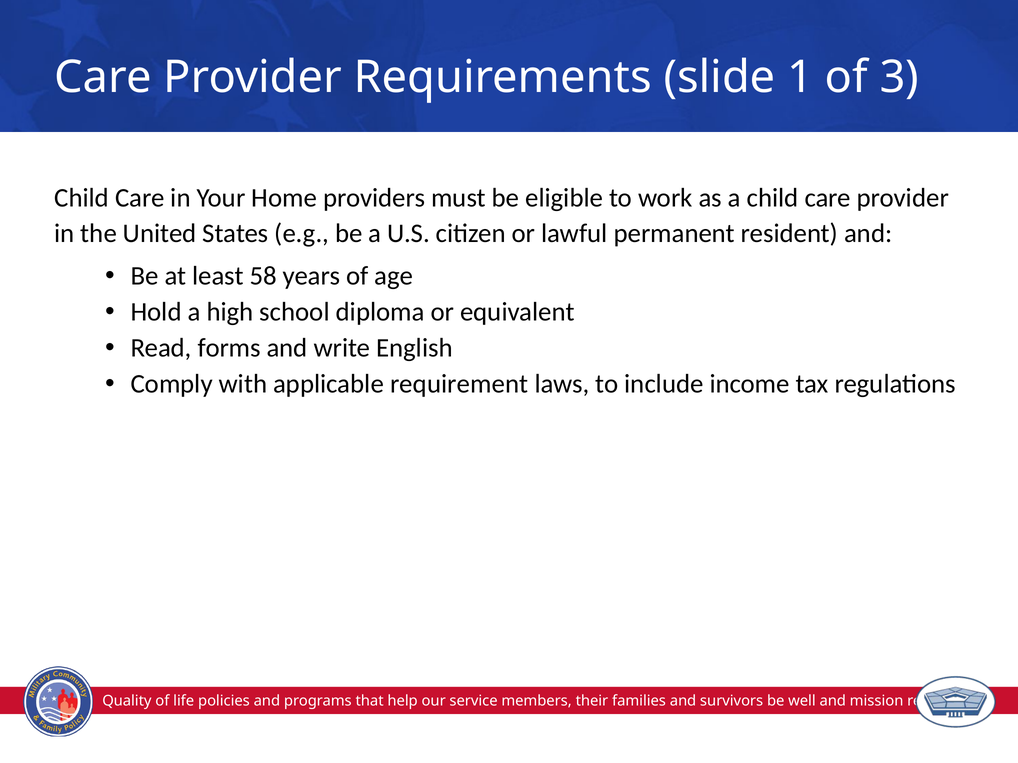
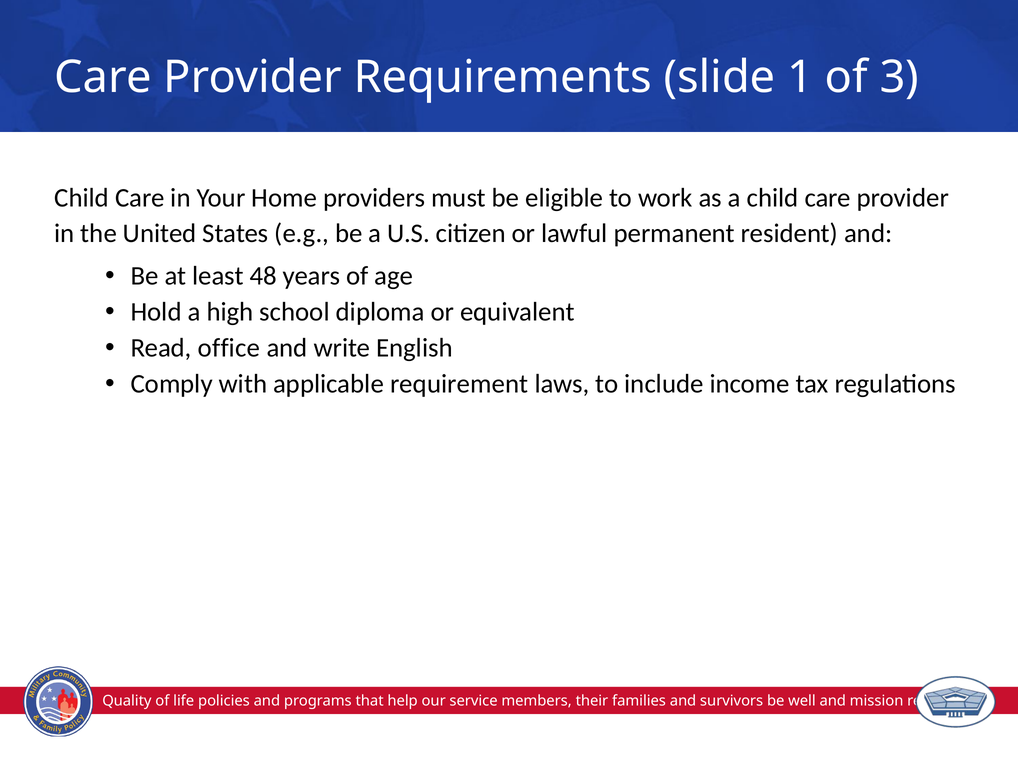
58: 58 -> 48 (263, 276)
forms: forms -> office (229, 348)
